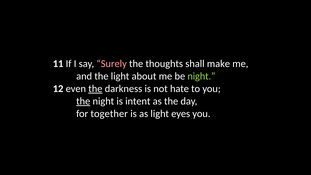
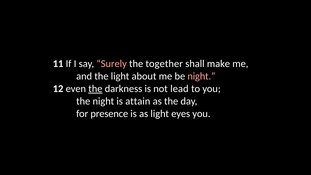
thoughts: thoughts -> together (164, 64)
night colour: light green -> pink (201, 76)
hate: hate -> lead (179, 89)
the underline: present -> none (83, 101)
intent: intent -> attain (138, 101)
together: together -> presence (109, 114)
